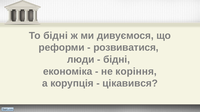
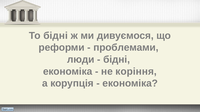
розвиватися: розвиватися -> проблемами (126, 48)
цікавився: цікавився -> економіка (130, 84)
